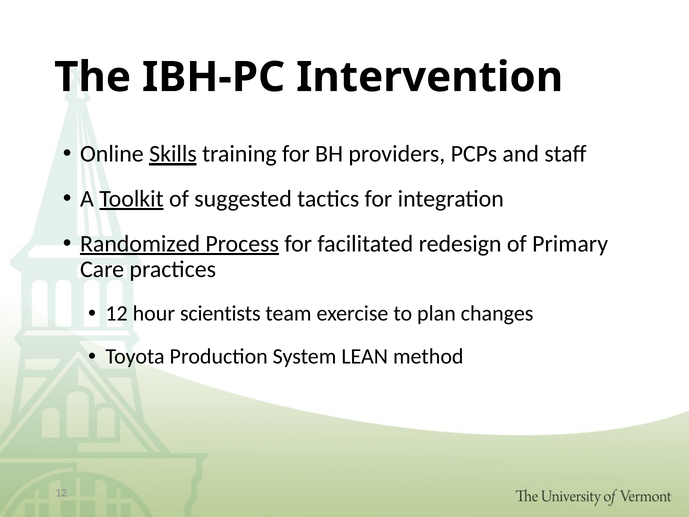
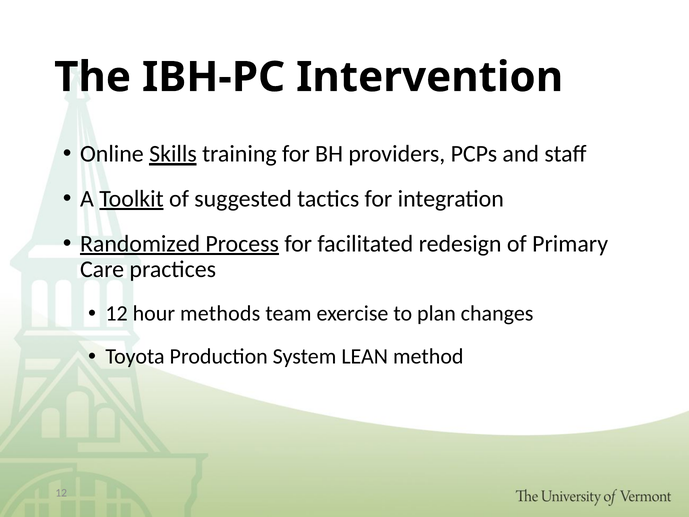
scientists: scientists -> methods (220, 313)
